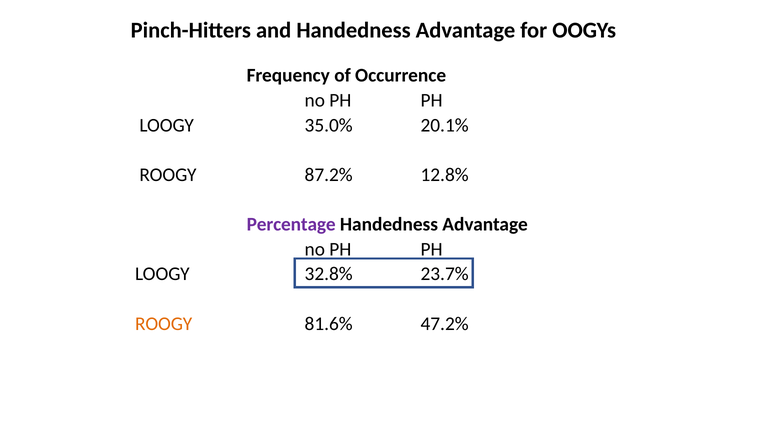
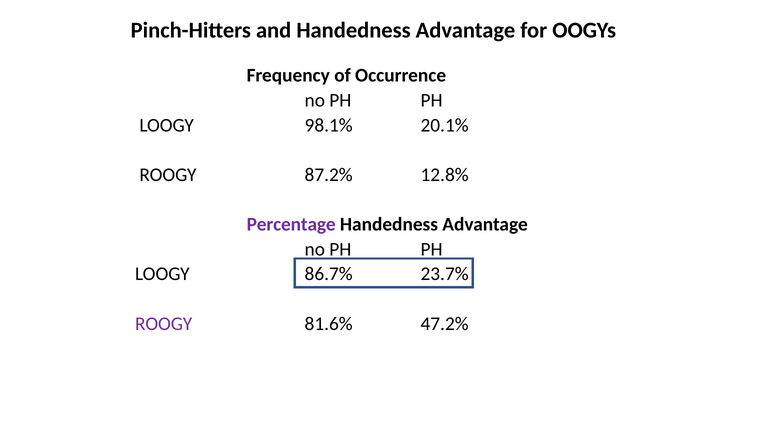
35.0%: 35.0% -> 98.1% (329, 125)
32.8%: 32.8% -> 86.7% (329, 274)
ROOGY colour: orange -> purple (164, 324)
